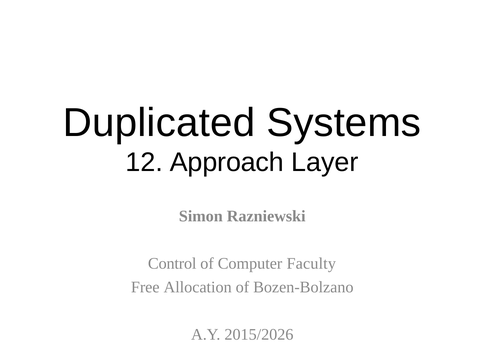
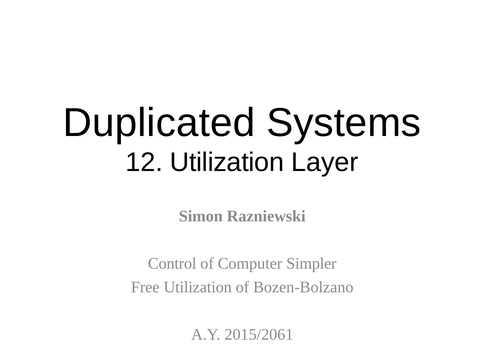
12 Approach: Approach -> Utilization (227, 162)
Faculty: Faculty -> Simpler (311, 263)
Free Allocation: Allocation -> Utilization (198, 287)
2015/2026: 2015/2026 -> 2015/2061 (259, 334)
